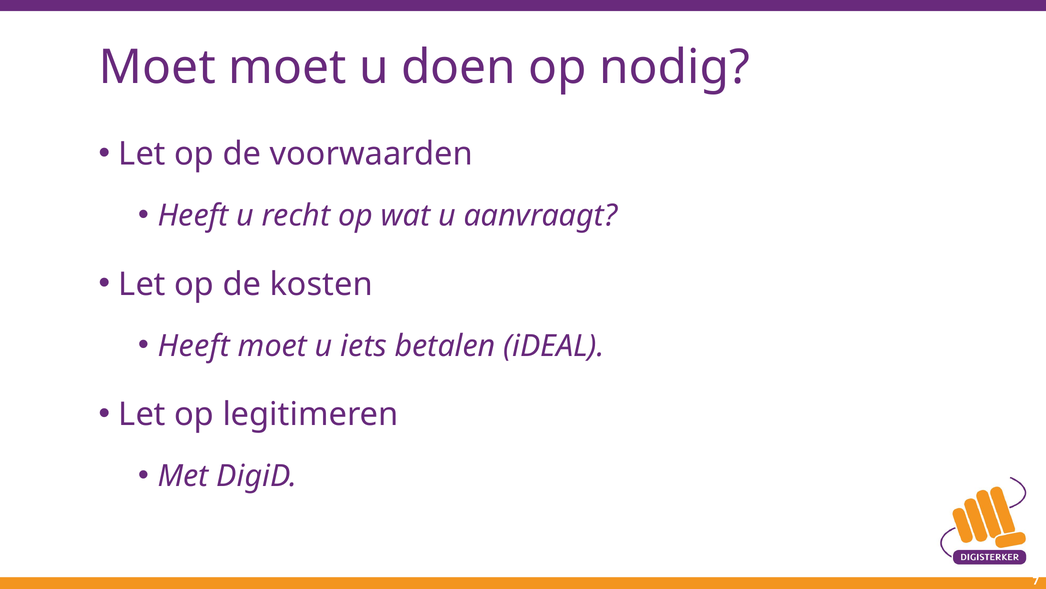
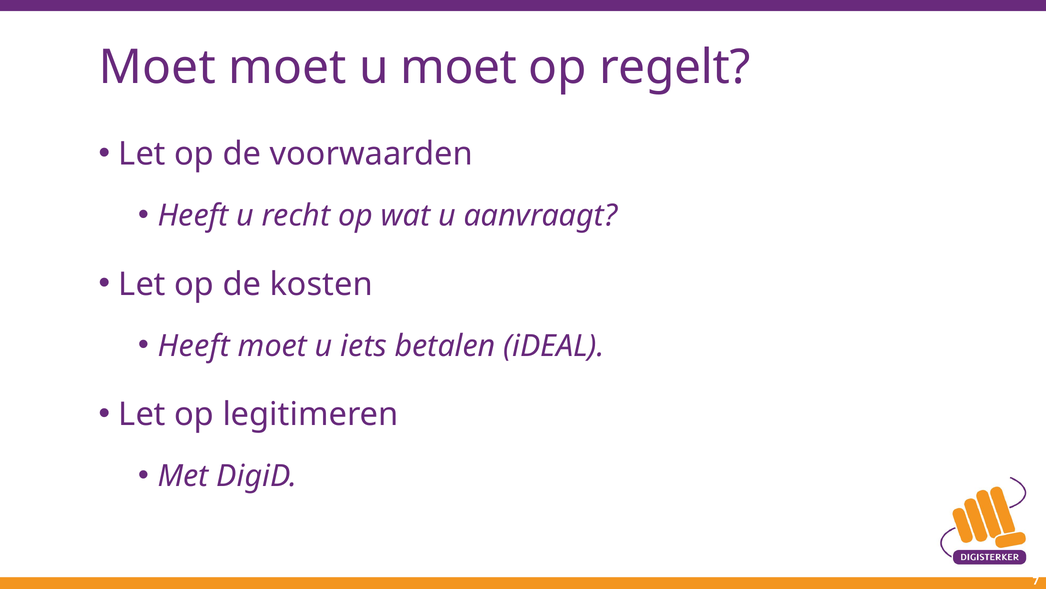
u doen: doen -> moet (459, 67)
nodig: nodig -> regelt (675, 67)
